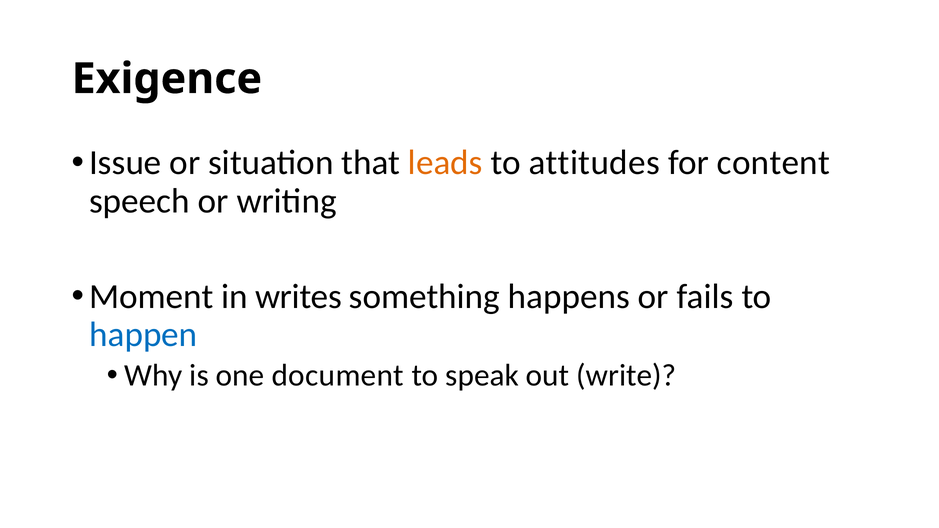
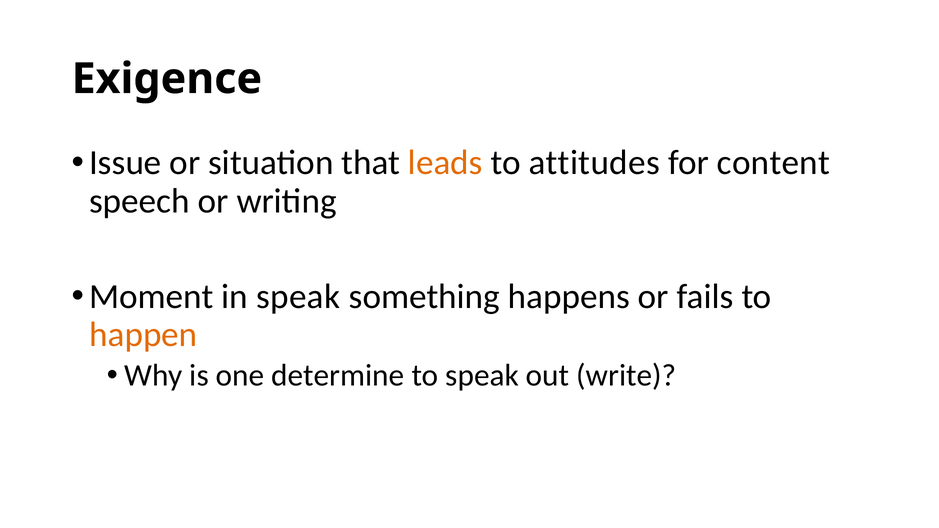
in writes: writes -> speak (298, 297)
happen colour: blue -> orange (143, 335)
document: document -> determine (338, 375)
